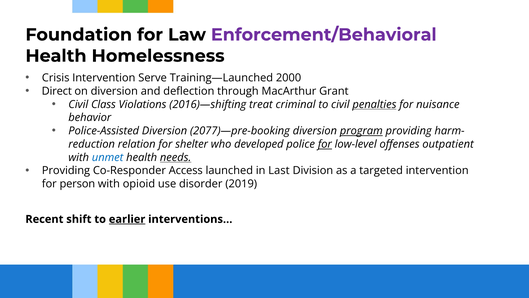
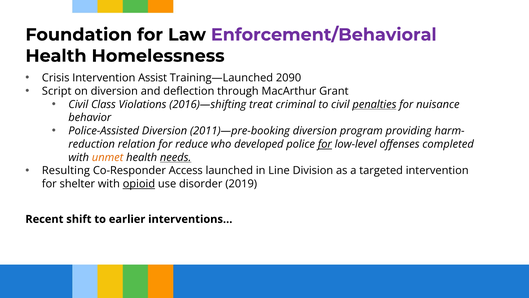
Serve: Serve -> Assist (153, 78)
2000: 2000 -> 2090 (289, 78)
Direct: Direct -> Script (57, 91)
2077)—pre-booking: 2077)—pre-booking -> 2011)—pre-booking (240, 131)
program underline: present -> none (361, 131)
shelter: shelter -> reduce (192, 144)
outpatient: outpatient -> completed (448, 144)
unmet colour: blue -> orange (108, 157)
Providing: Providing -> Resulting (66, 170)
Last: Last -> Line (279, 170)
person: person -> shelter (77, 184)
opioid underline: none -> present (139, 184)
earlier underline: present -> none (127, 219)
